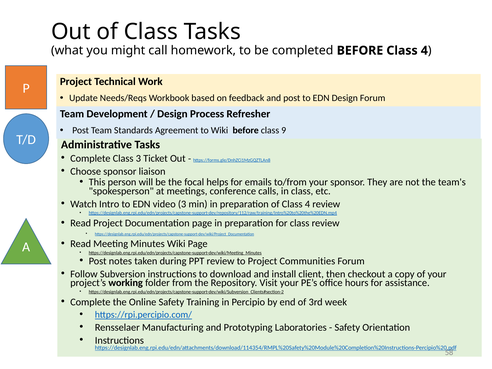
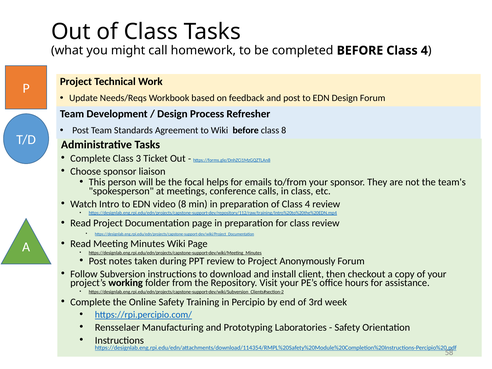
class 9: 9 -> 8 (284, 130)
video 3: 3 -> 8 (182, 204)
Communities: Communities -> Anonymously (307, 261)
